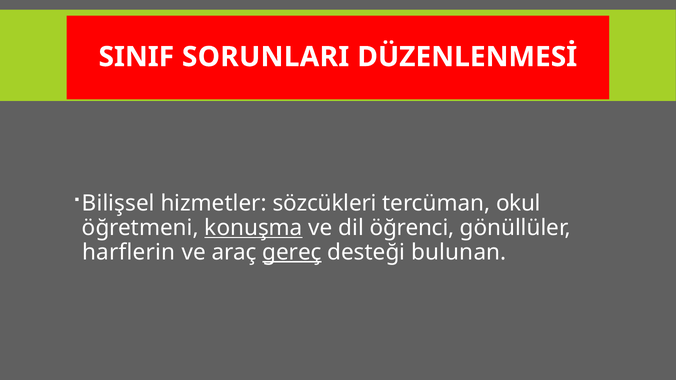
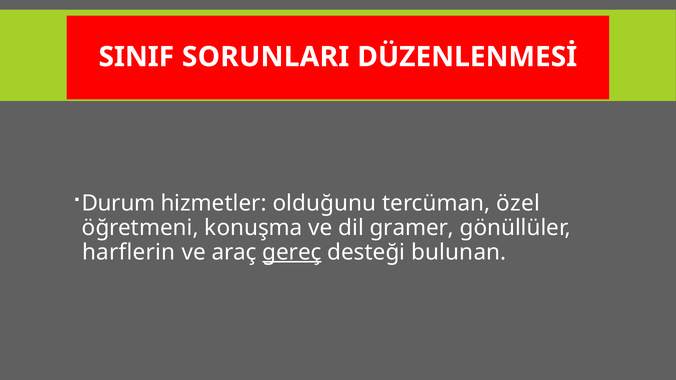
Bilişsel: Bilişsel -> Durum (118, 204)
sözcükleri: sözcükleri -> olduğunu (324, 204)
okul: okul -> özel (518, 204)
konuşma underline: present -> none (254, 228)
öğrenci: öğrenci -> gramer (412, 228)
